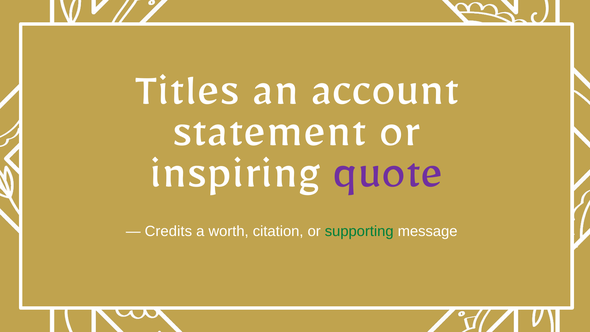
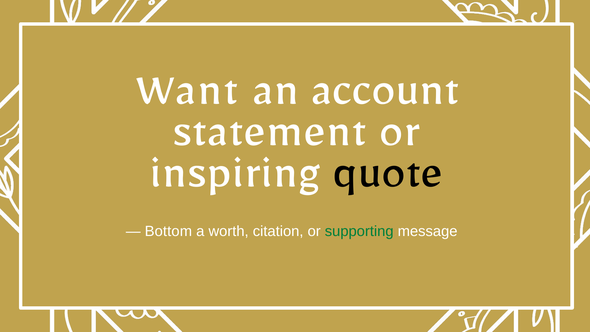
Titles: Titles -> Want (187, 88)
quote colour: purple -> black (388, 170)
Credits: Credits -> Bottom (168, 231)
